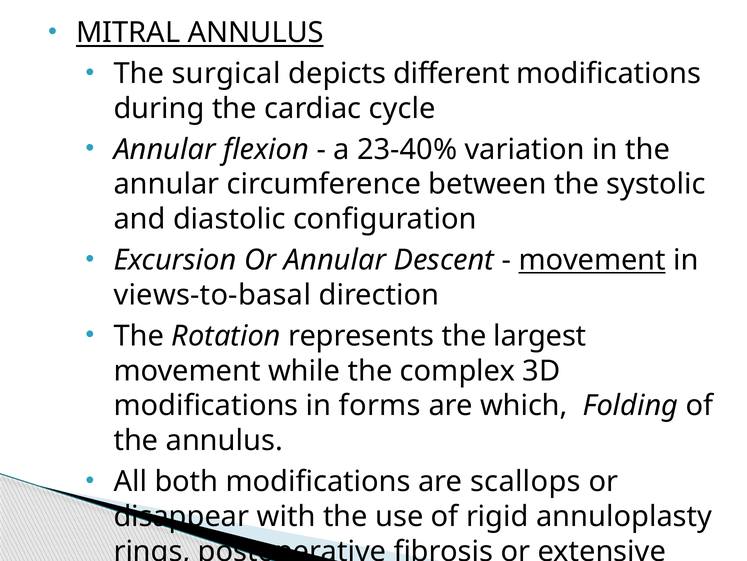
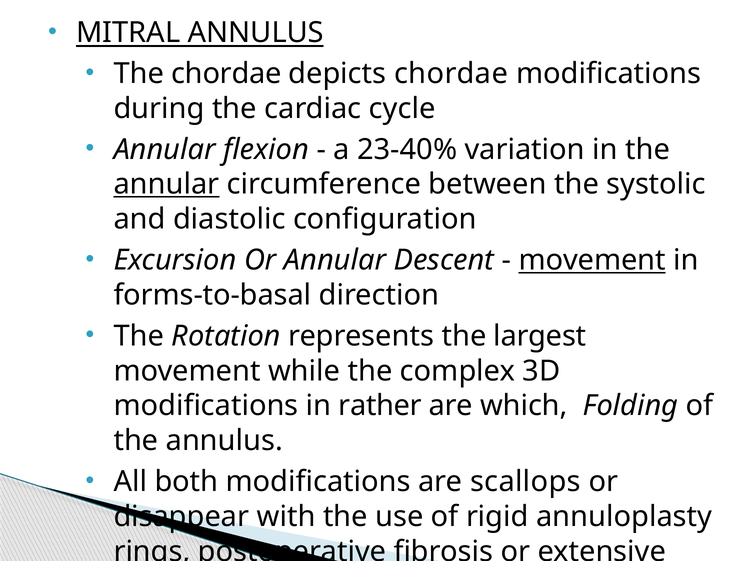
The surgical: surgical -> chordae (226, 73)
depicts different: different -> chordae (451, 73)
annular underline: none -> present (166, 184)
views-to-basal: views-to-basal -> forms-to-basal (212, 295)
forms: forms -> rather (380, 405)
